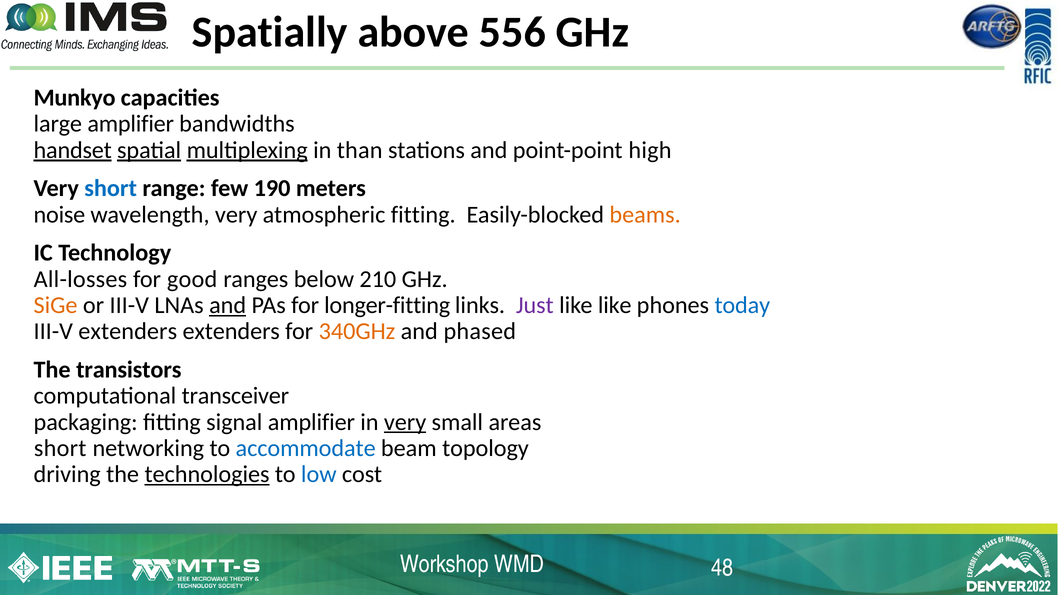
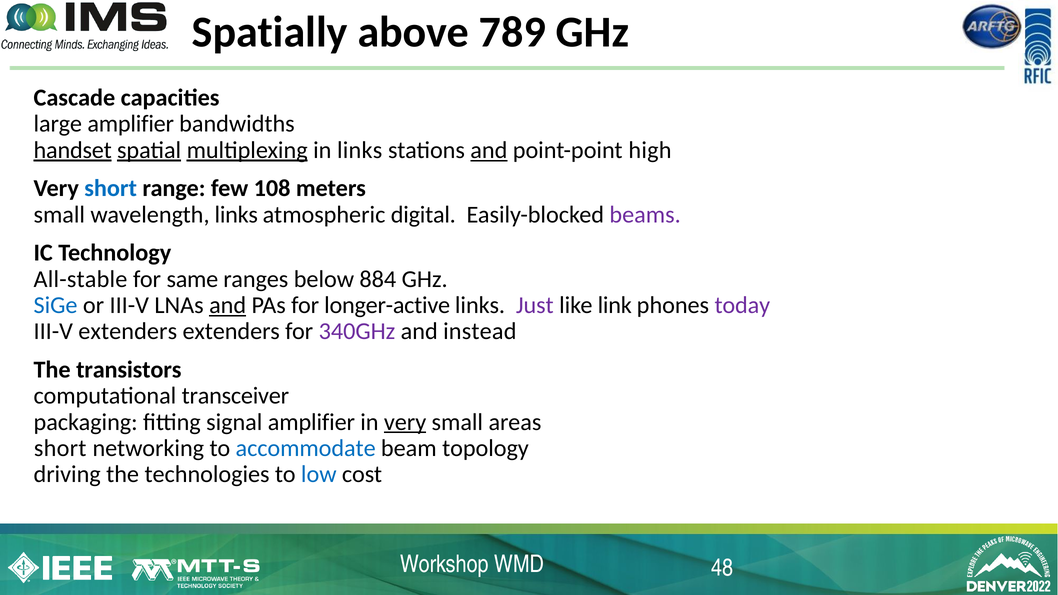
556: 556 -> 789 (512, 32)
Munkyo: Munkyo -> Cascade (74, 98)
in than: than -> links (360, 150)
and underline: none -> present (489, 150)
190: 190 -> 108 (272, 188)
noise: noise -> small (59, 215)
wavelength very: very -> links (236, 215)
atmospheric fitting: fitting -> digital (423, 215)
beams colour: orange -> purple (645, 215)
All-losses: All-losses -> All-stable (80, 279)
good: good -> same (192, 279)
210: 210 -> 884 (378, 279)
SiGe colour: orange -> blue (56, 305)
longer-fitting: longer-fitting -> longer-active (387, 305)
like like: like -> link (615, 305)
today colour: blue -> purple (742, 305)
340GHz colour: orange -> purple (357, 331)
phased: phased -> instead (480, 331)
technologies underline: present -> none (207, 474)
